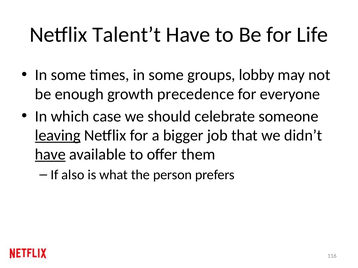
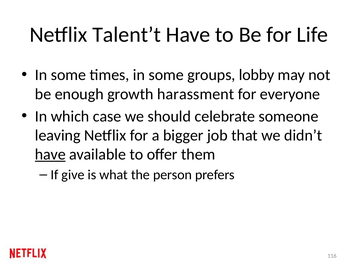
precedence: precedence -> harassment (196, 94)
leaving underline: present -> none (58, 136)
also: also -> give (73, 175)
